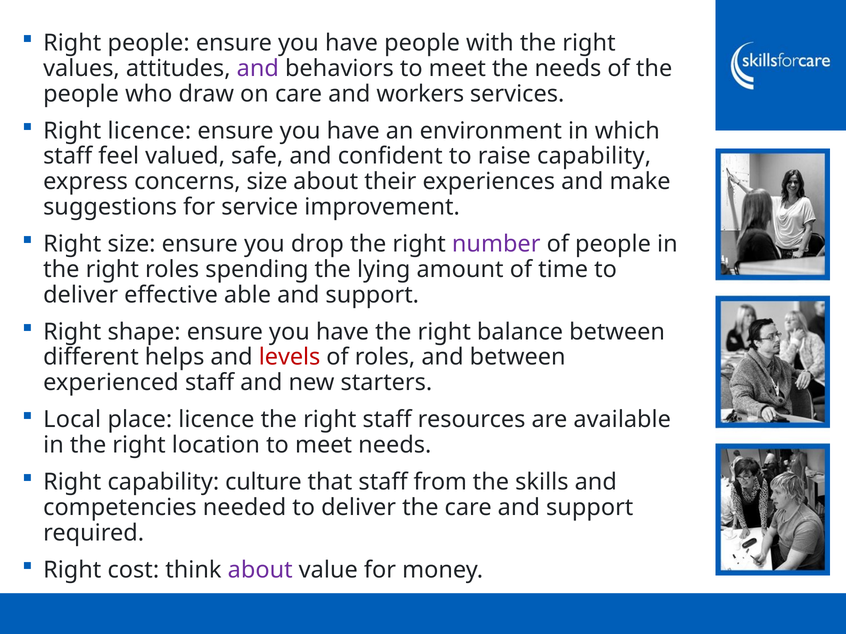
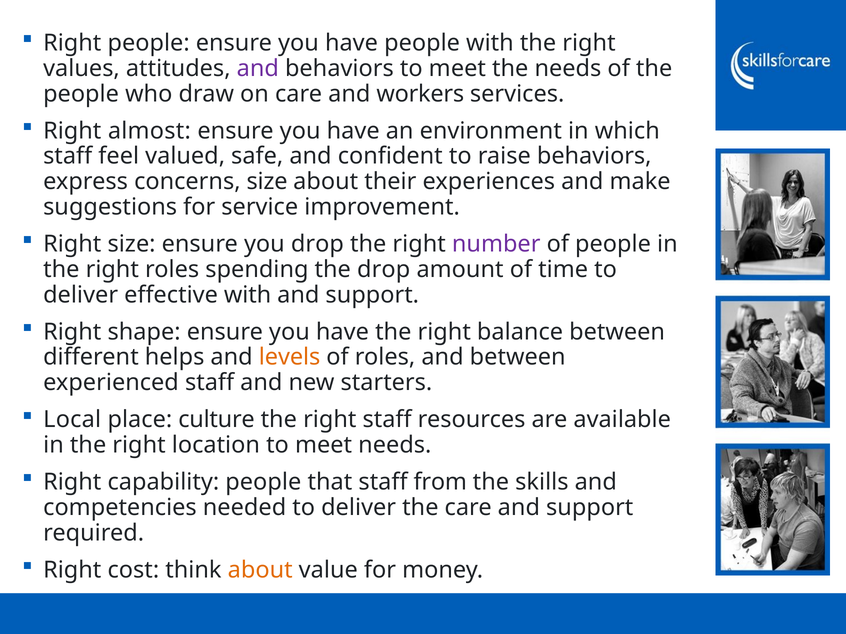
Right licence: licence -> almost (149, 131)
raise capability: capability -> behaviors (594, 156)
the lying: lying -> drop (384, 270)
effective able: able -> with (248, 295)
levels colour: red -> orange (290, 358)
place licence: licence -> culture (217, 420)
capability culture: culture -> people (263, 483)
about colour: purple -> orange (260, 570)
